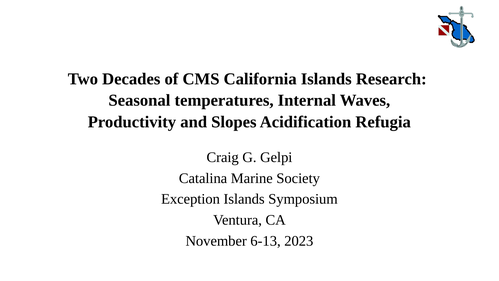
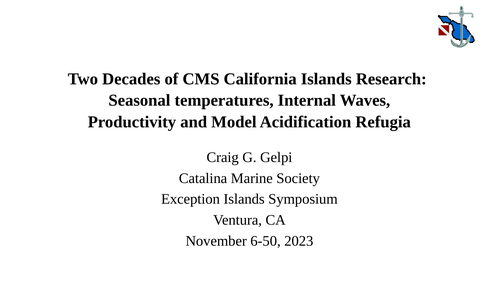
Slopes: Slopes -> Model (234, 122)
6-13: 6-13 -> 6-50 (266, 241)
